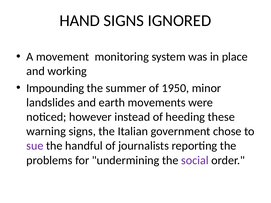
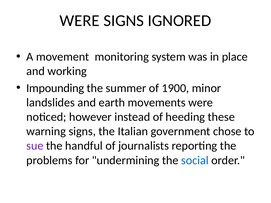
HAND: HAND -> WERE (80, 21)
1950: 1950 -> 1900 (175, 88)
social colour: purple -> blue (195, 160)
